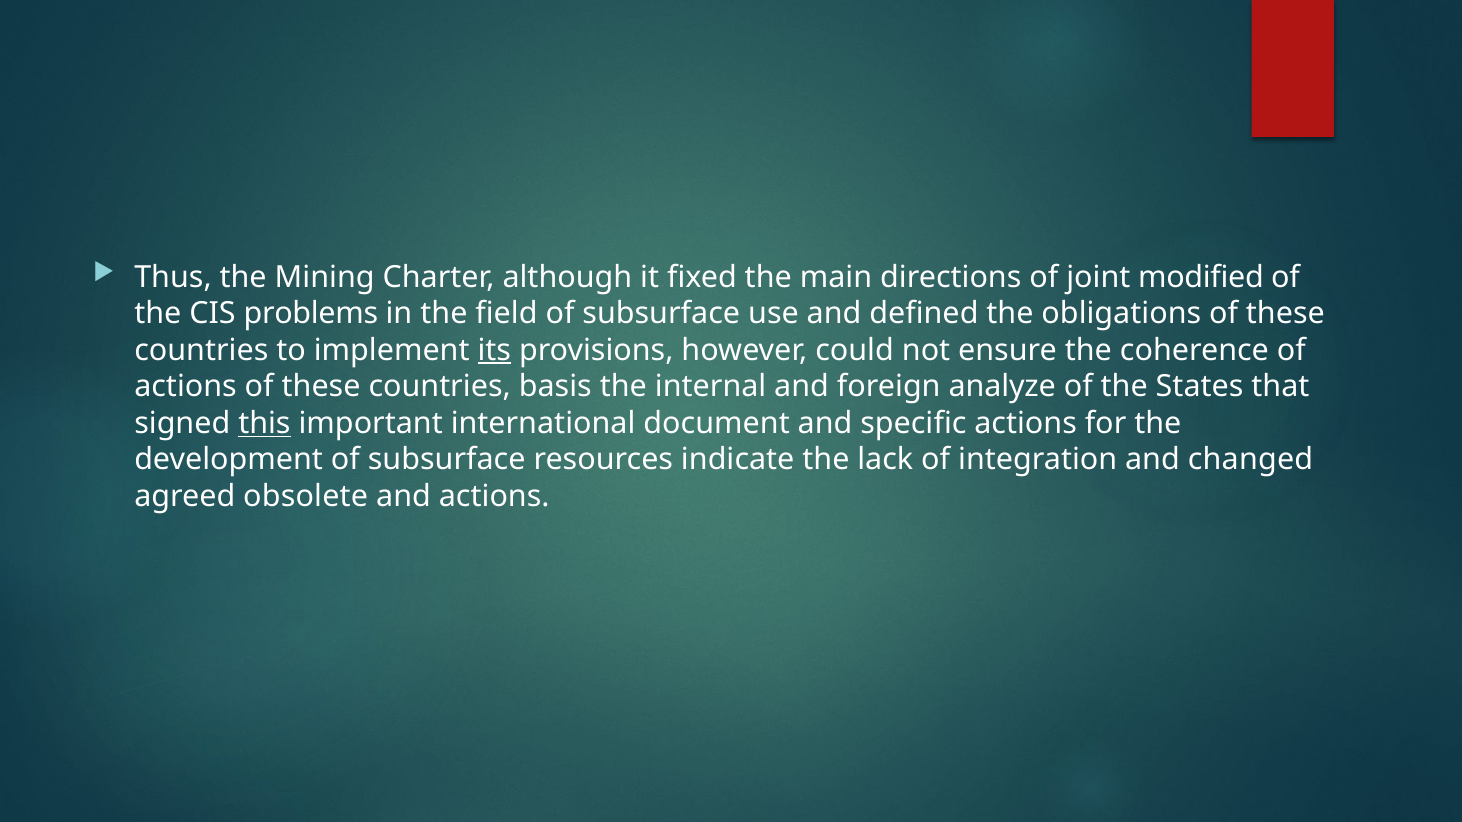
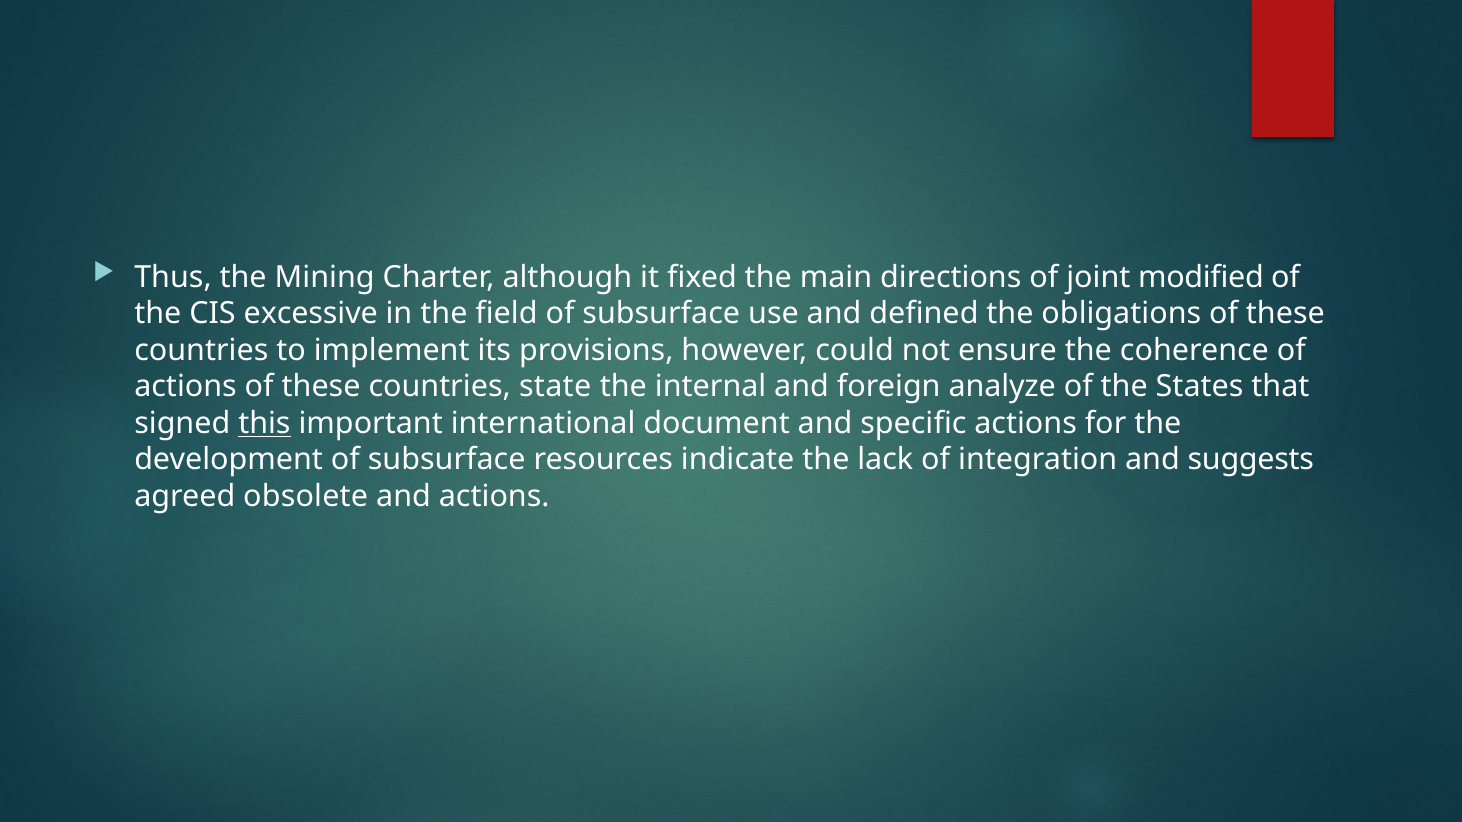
problems: problems -> excessive (311, 314)
its underline: present -> none (494, 350)
basis: basis -> state (555, 387)
changed: changed -> suggests (1251, 460)
